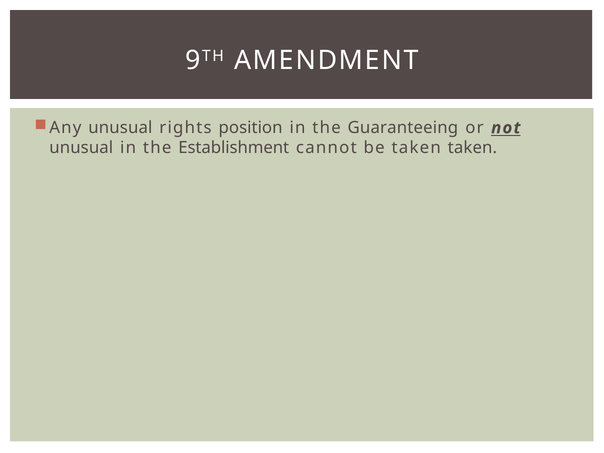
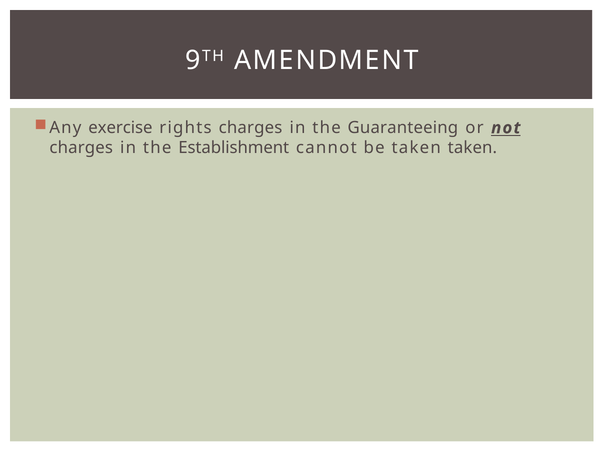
Any unusual: unusual -> exercise (120, 128)
rights position: position -> charges (251, 128)
unusual: unusual -> charges (81, 148)
